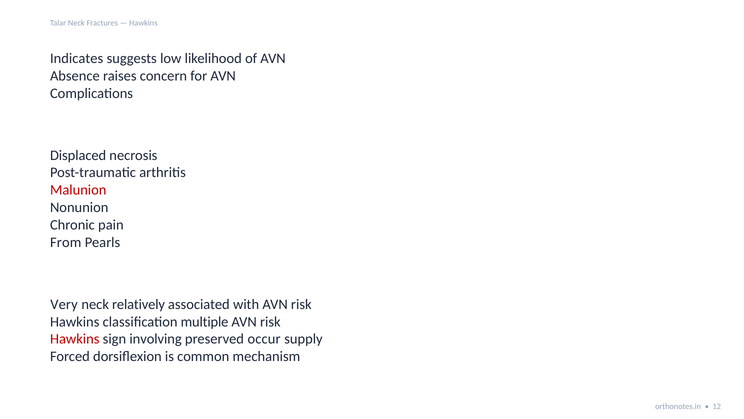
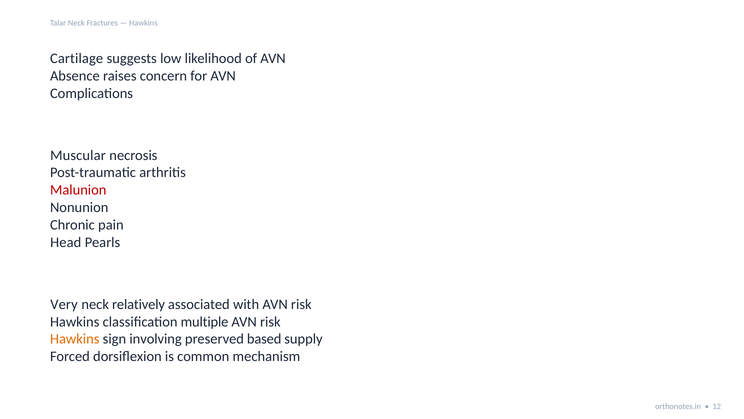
Indicates: Indicates -> Cartilage (77, 58)
Displaced: Displaced -> Muscular (78, 155)
From: From -> Head (66, 242)
Hawkins colour: red -> orange (75, 339)
occur: occur -> based (264, 339)
